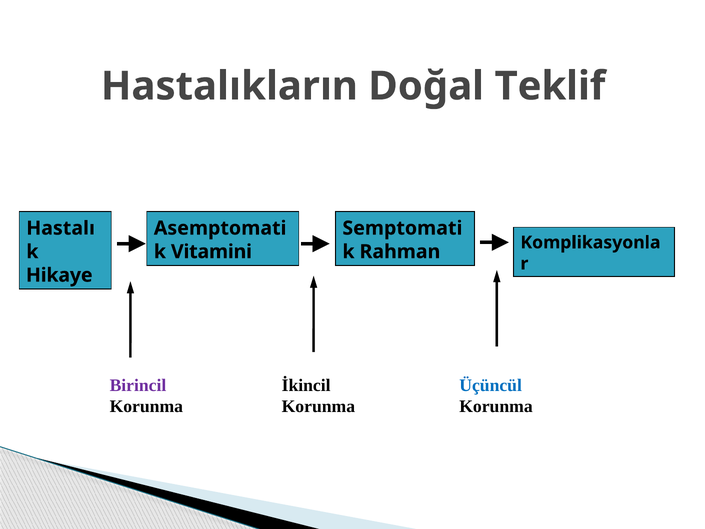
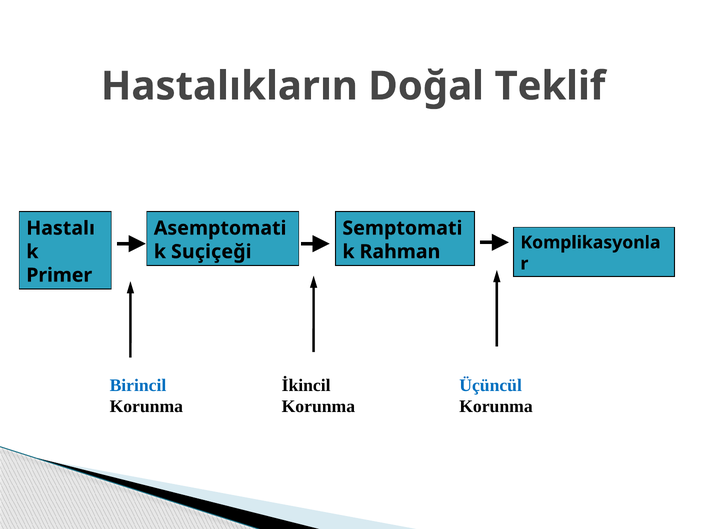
Vitamini: Vitamini -> Suçiçeği (211, 252)
Hikaye: Hikaye -> Primer (59, 275)
Birincil colour: purple -> blue (138, 385)
